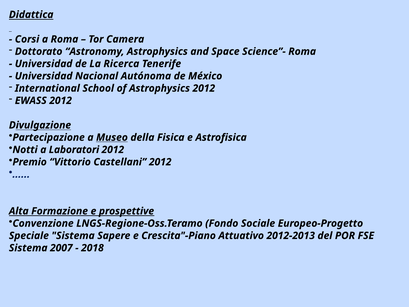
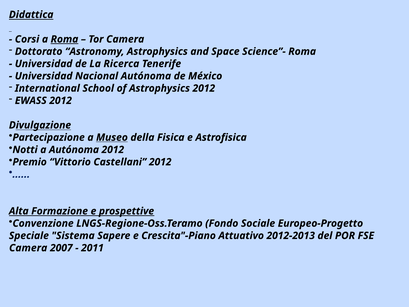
Roma underline: none -> present (64, 39)
a Laboratori: Laboratori -> Autónoma (74, 150)
Sistema: Sistema -> Camera (28, 248)
2018: 2018 -> 2011 (92, 248)
